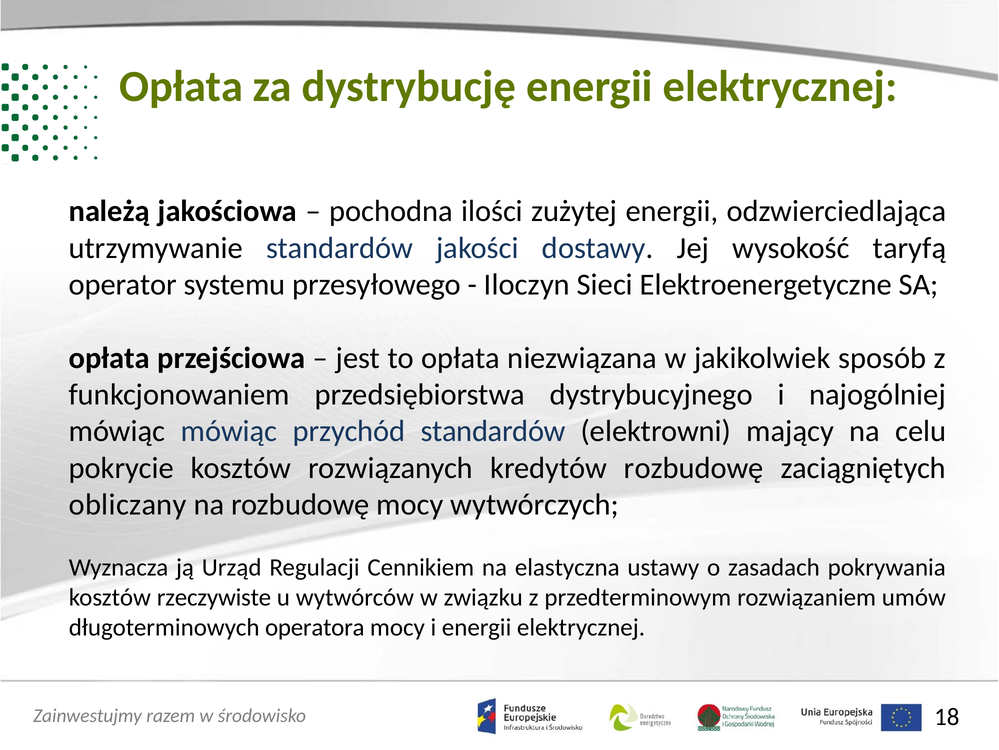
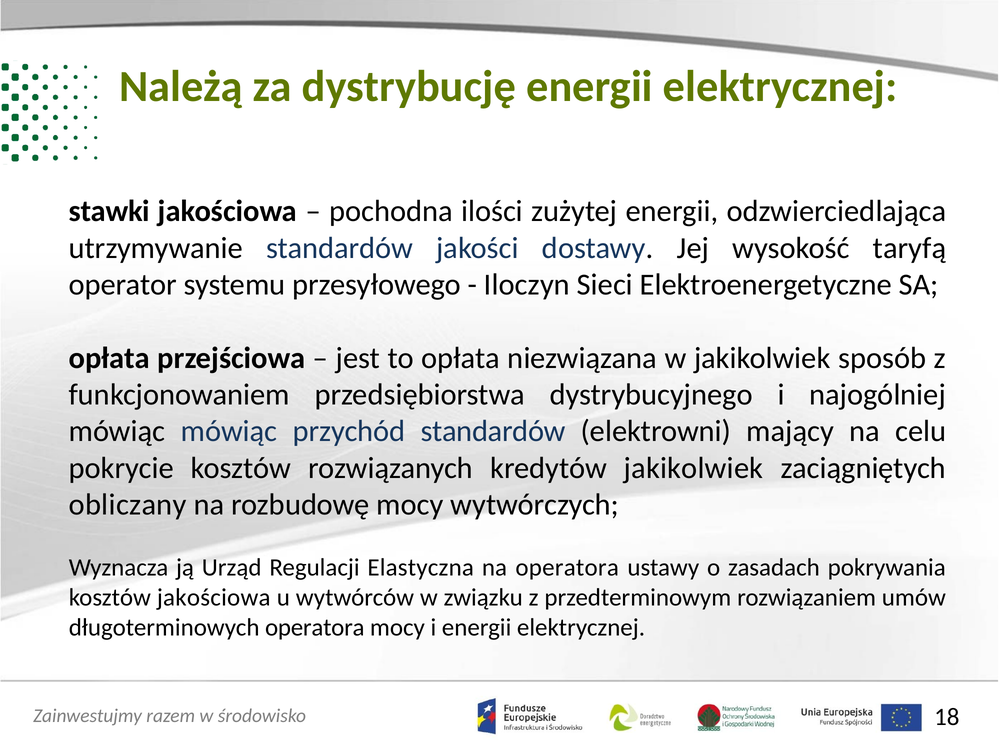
Opłata: Opłata -> Należą (181, 86)
należą: należą -> stawki (109, 211)
kredytów rozbudowę: rozbudowę -> jakikolwiek (694, 467)
Cennikiem: Cennikiem -> Elastyczna (421, 567)
na elastyczna: elastyczna -> operatora (567, 567)
kosztów rzeczywiste: rzeczywiste -> jakościowa (214, 597)
